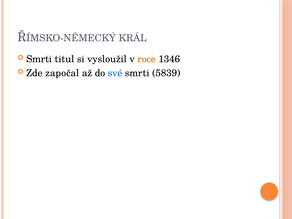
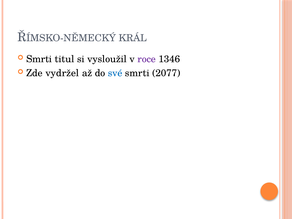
roce colour: orange -> purple (147, 59)
započal: započal -> vydržel (62, 73)
5839: 5839 -> 2077 (166, 73)
